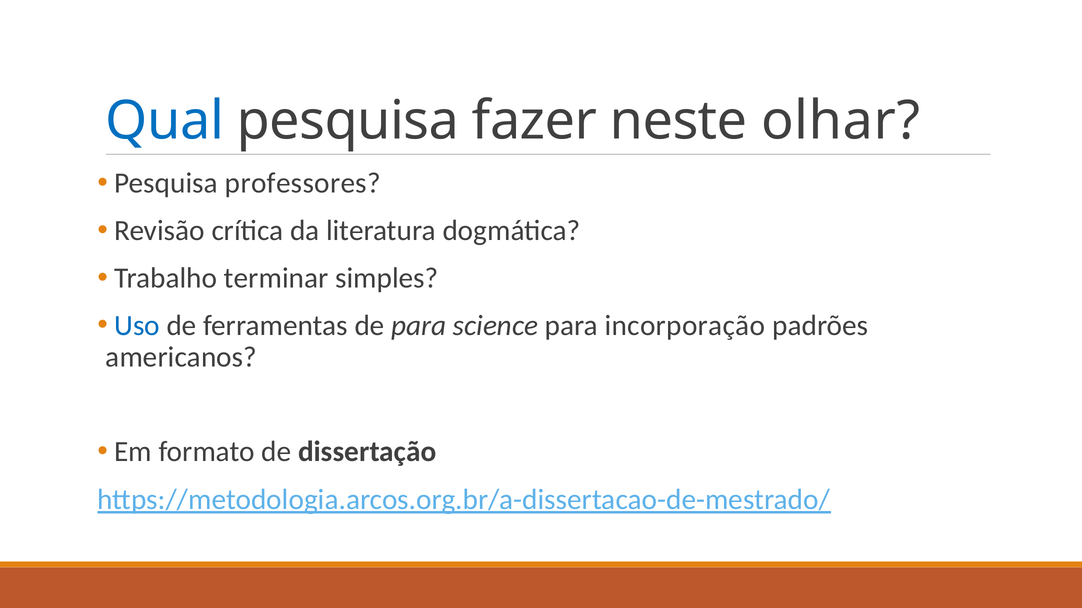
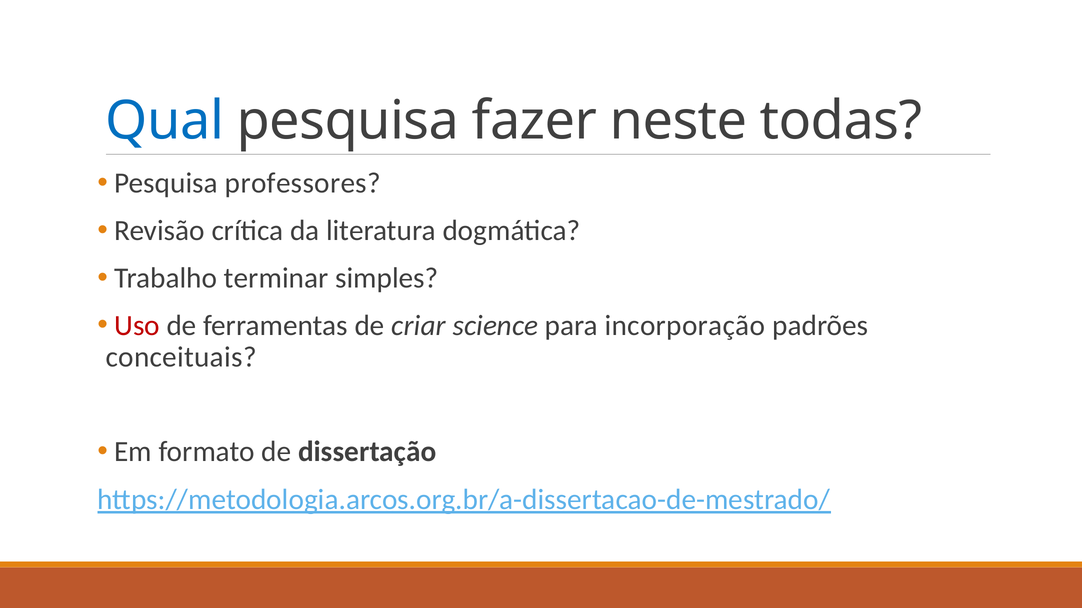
olhar: olhar -> todas (841, 121)
Uso colour: blue -> red (137, 326)
de para: para -> criar (419, 326)
americanos: americanos -> conceituais (181, 357)
